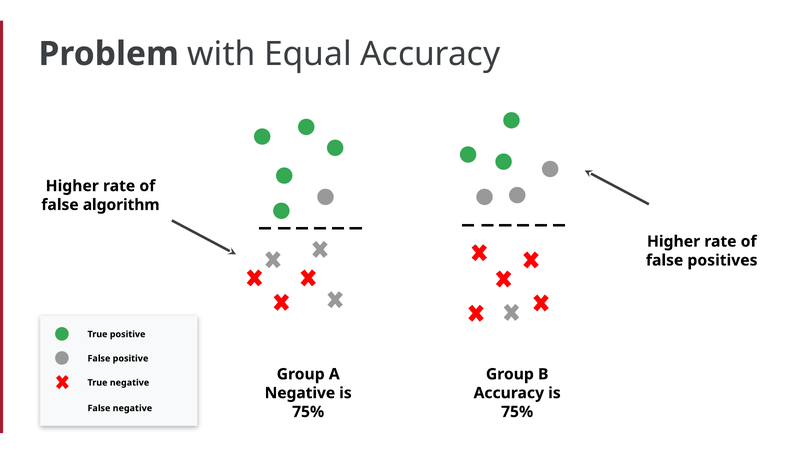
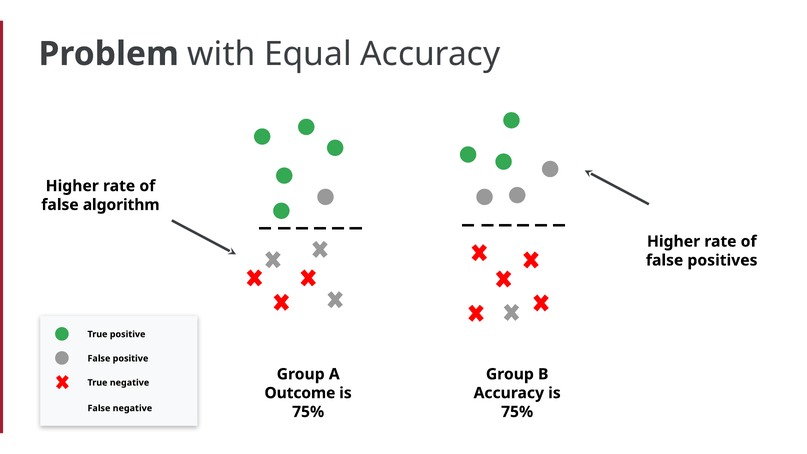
Negative: Negative -> Outcome (300, 393)
